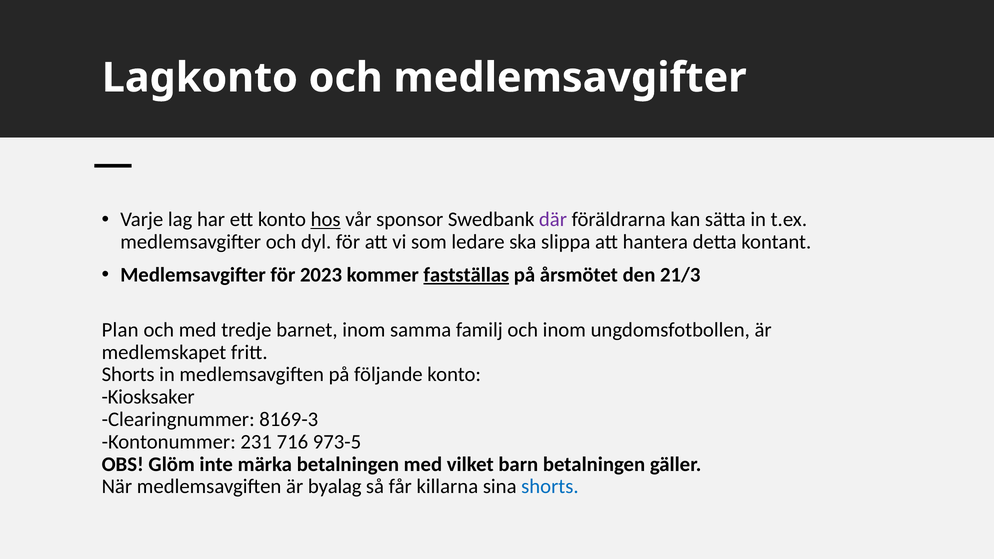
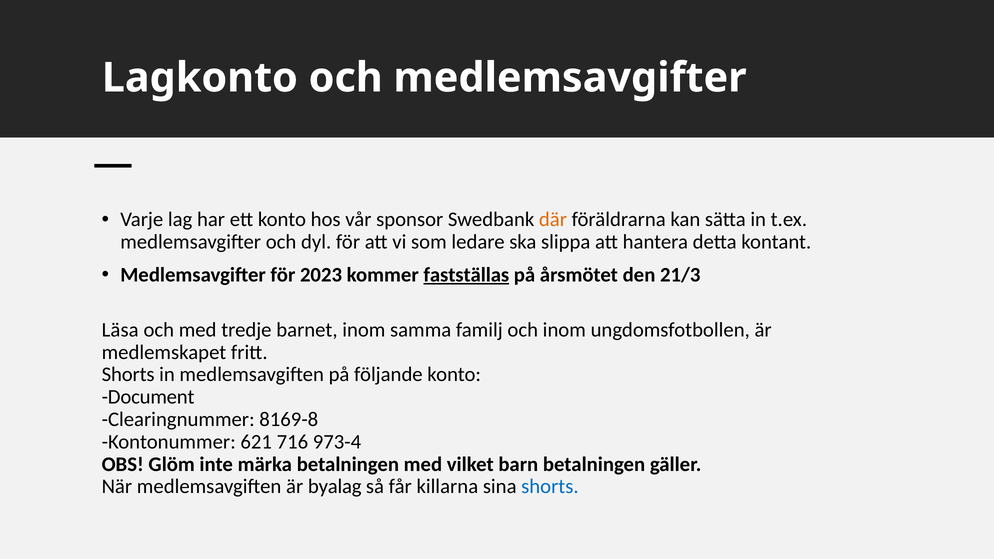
hos underline: present -> none (326, 220)
där colour: purple -> orange (553, 220)
Plan: Plan -> Läsa (120, 330)
Kiosksaker: Kiosksaker -> Document (148, 397)
8169-3: 8169-3 -> 8169-8 (289, 420)
231: 231 -> 621 (256, 442)
973-5: 973-5 -> 973-4 (337, 442)
